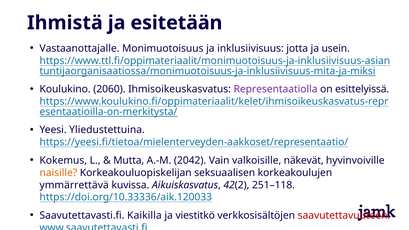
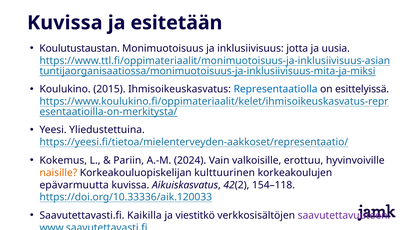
Ihmistä: Ihmistä -> Kuvissa (65, 23)
Vastaanottajalle: Vastaanottajalle -> Koulutustaustan (80, 49)
usein: usein -> uusia (336, 49)
2060: 2060 -> 2015 (109, 89)
Representaatiolla colour: purple -> blue (276, 89)
Mutta: Mutta -> Pariin (129, 160)
2042: 2042 -> 2024 (190, 160)
näkevät: näkevät -> erottuu (304, 160)
seksuaalisen: seksuaalisen -> kulttuurinen (225, 173)
ymmärrettävä: ymmärrettävä -> epävarmuutta (74, 185)
251–118: 251–118 -> 154–118 (274, 185)
saavutettavuuteen colour: red -> purple (344, 216)
